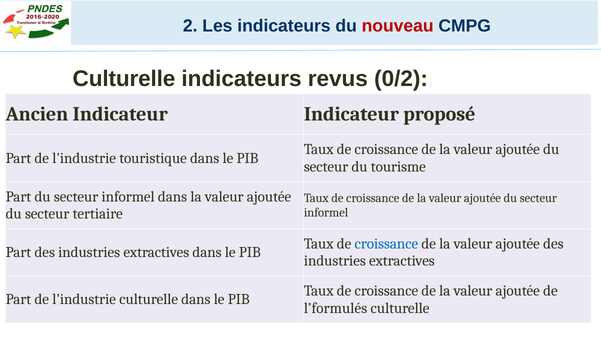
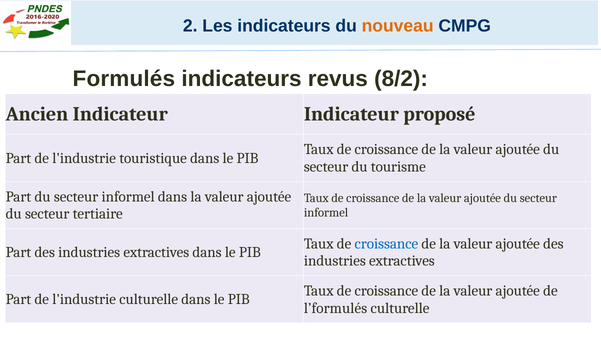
nouveau colour: red -> orange (398, 26)
Culturelle: Culturelle -> Formulés (124, 79)
0/2: 0/2 -> 8/2 (401, 79)
